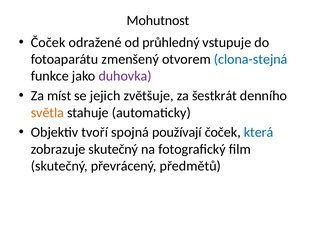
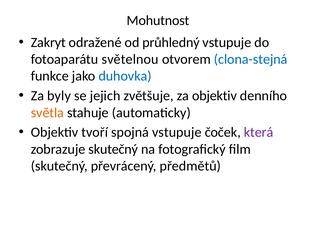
Čoček: Čoček -> Zakryt (48, 42)
zmenšený: zmenšený -> světelnou (130, 59)
duhovka colour: purple -> blue (125, 76)
míst: míst -> byly (59, 96)
za šestkrát: šestkrát -> objektiv (214, 96)
spojná používají: používají -> vstupuje (177, 132)
která colour: blue -> purple (259, 132)
